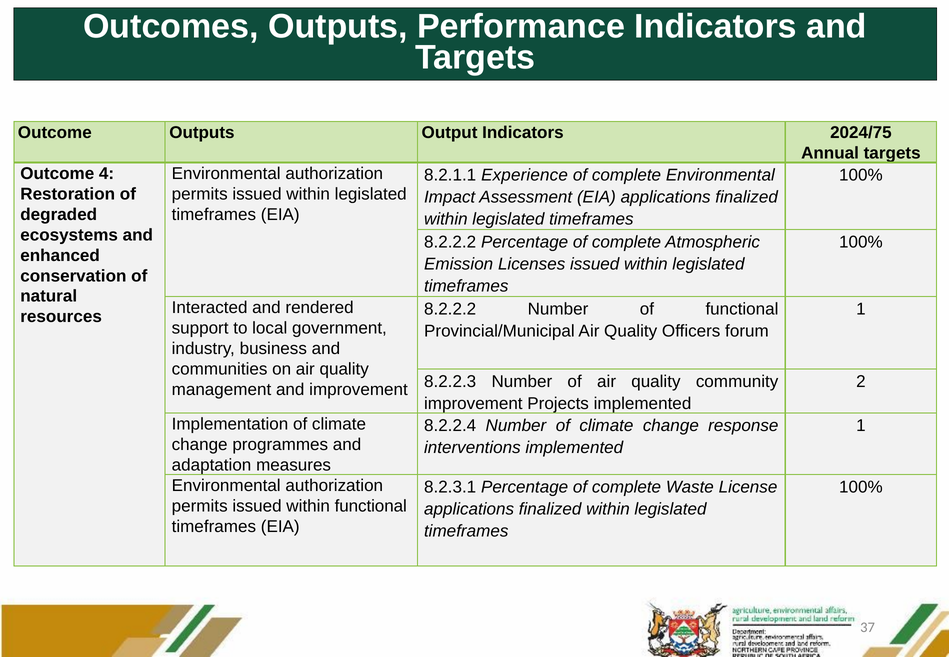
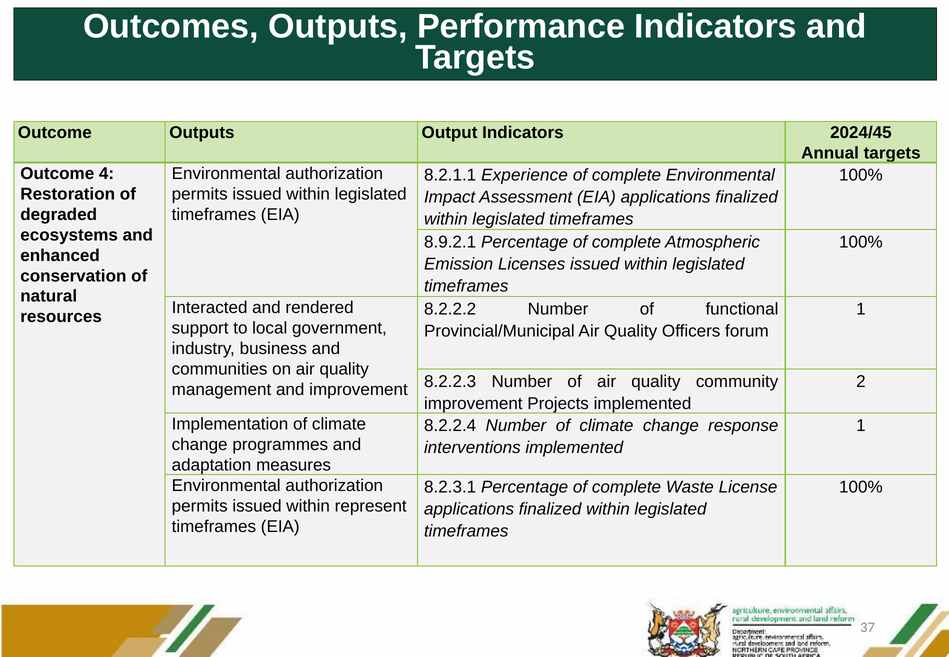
2024/75: 2024/75 -> 2024/45 (861, 133)
8.2.2.2: 8.2.2.2 -> 8.9.2.1 (450, 242)
within functional: functional -> represent (371, 506)
